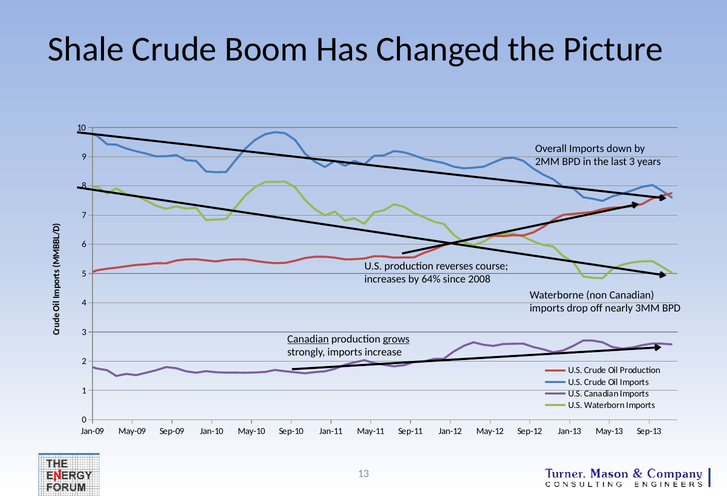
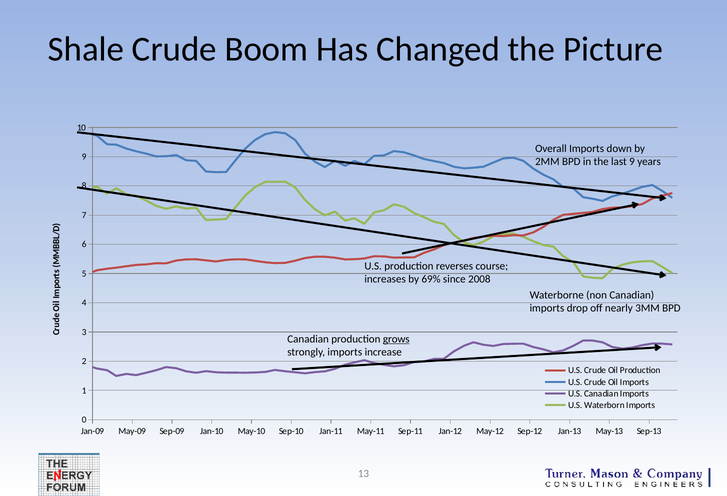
last 3: 3 -> 9 (632, 162)
64%: 64% -> 69% (431, 279)
Canadian underline: present -> none (308, 339)
